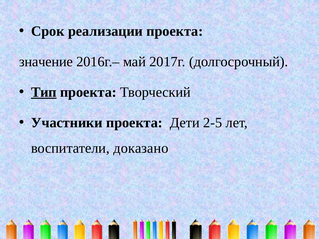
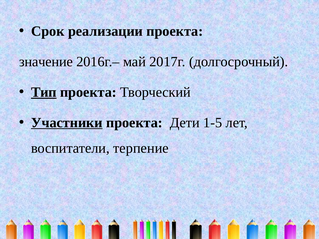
Участники underline: none -> present (67, 123)
2-5: 2-5 -> 1-5 (213, 123)
доказано: доказано -> терпение (141, 148)
